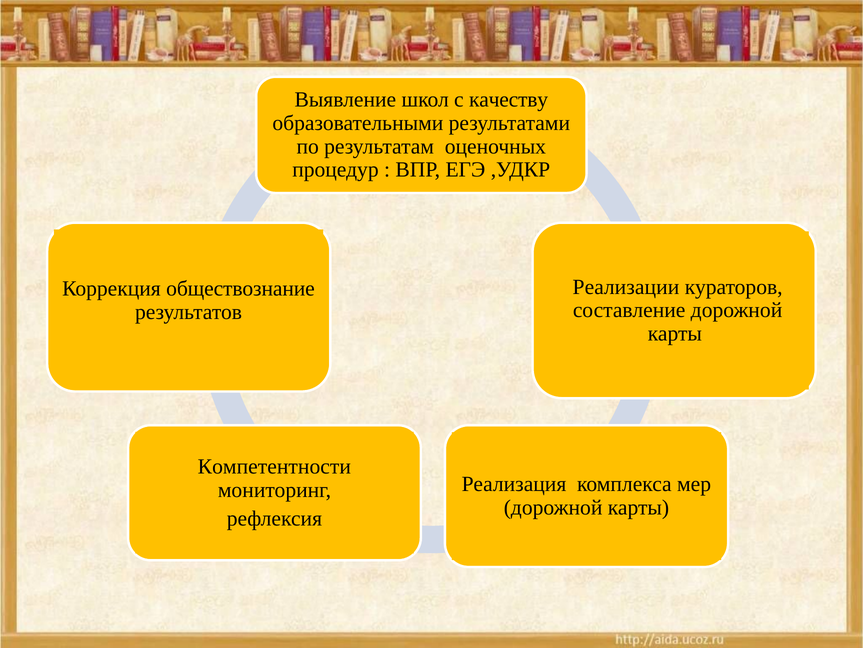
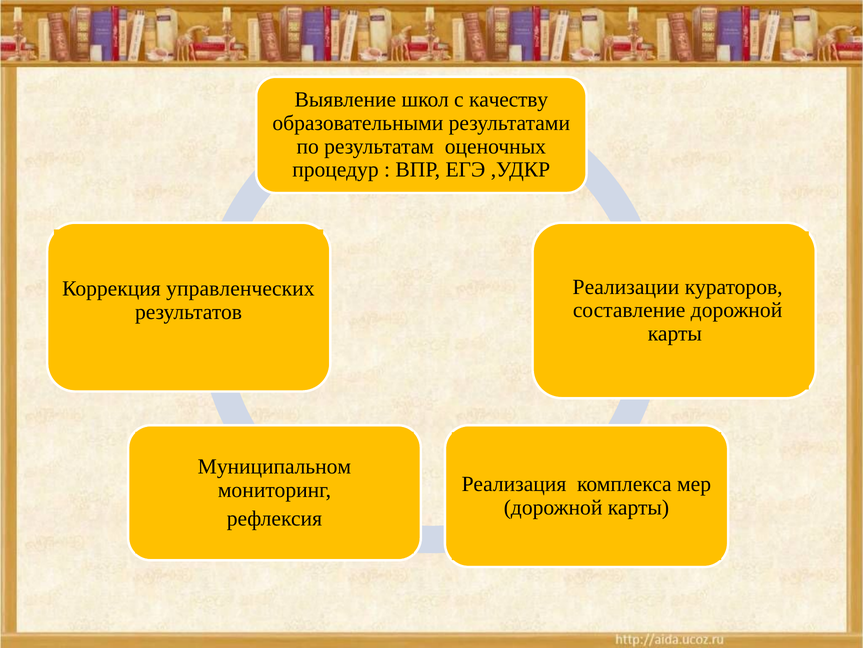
обществознание: обществознание -> управленческих (240, 288)
Компетентности: Компетентности -> Муниципальном (274, 466)
